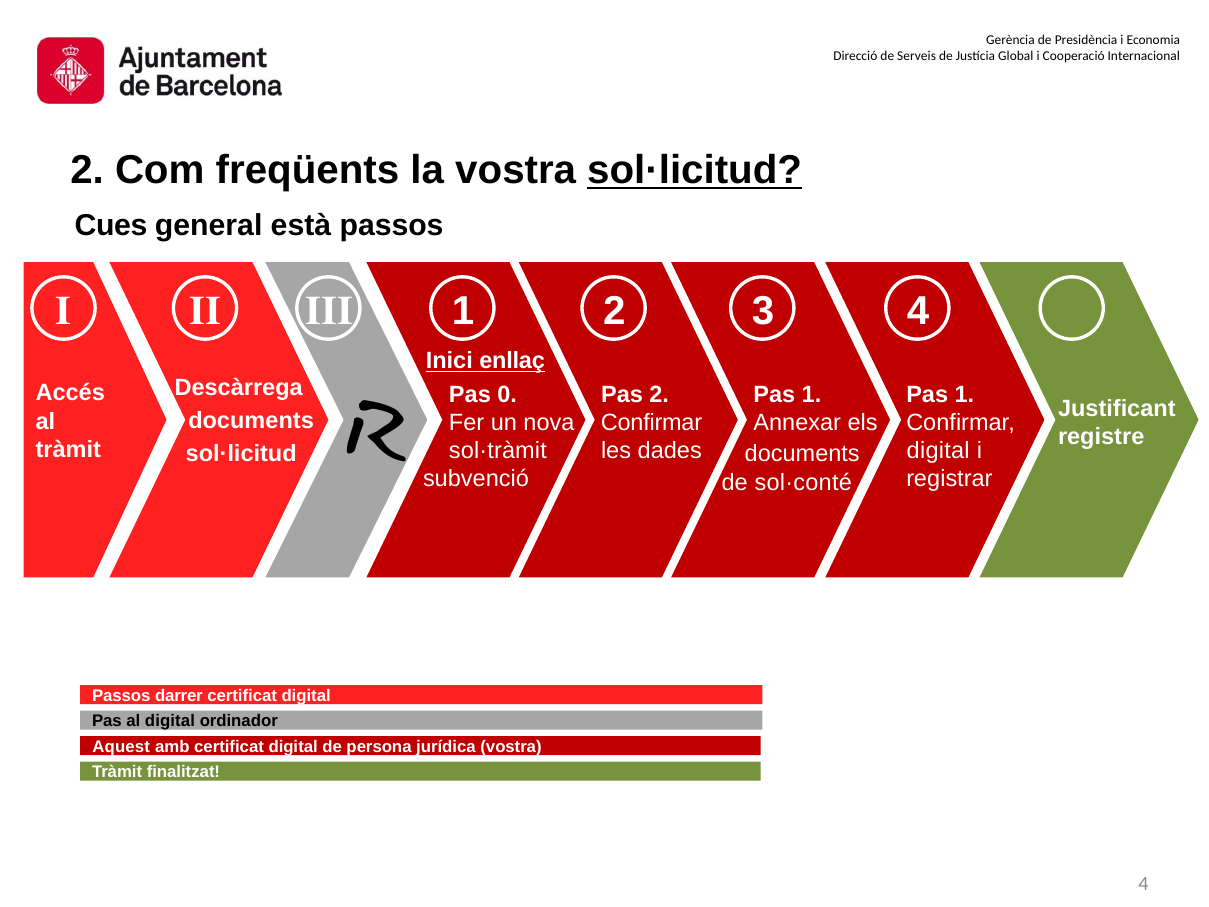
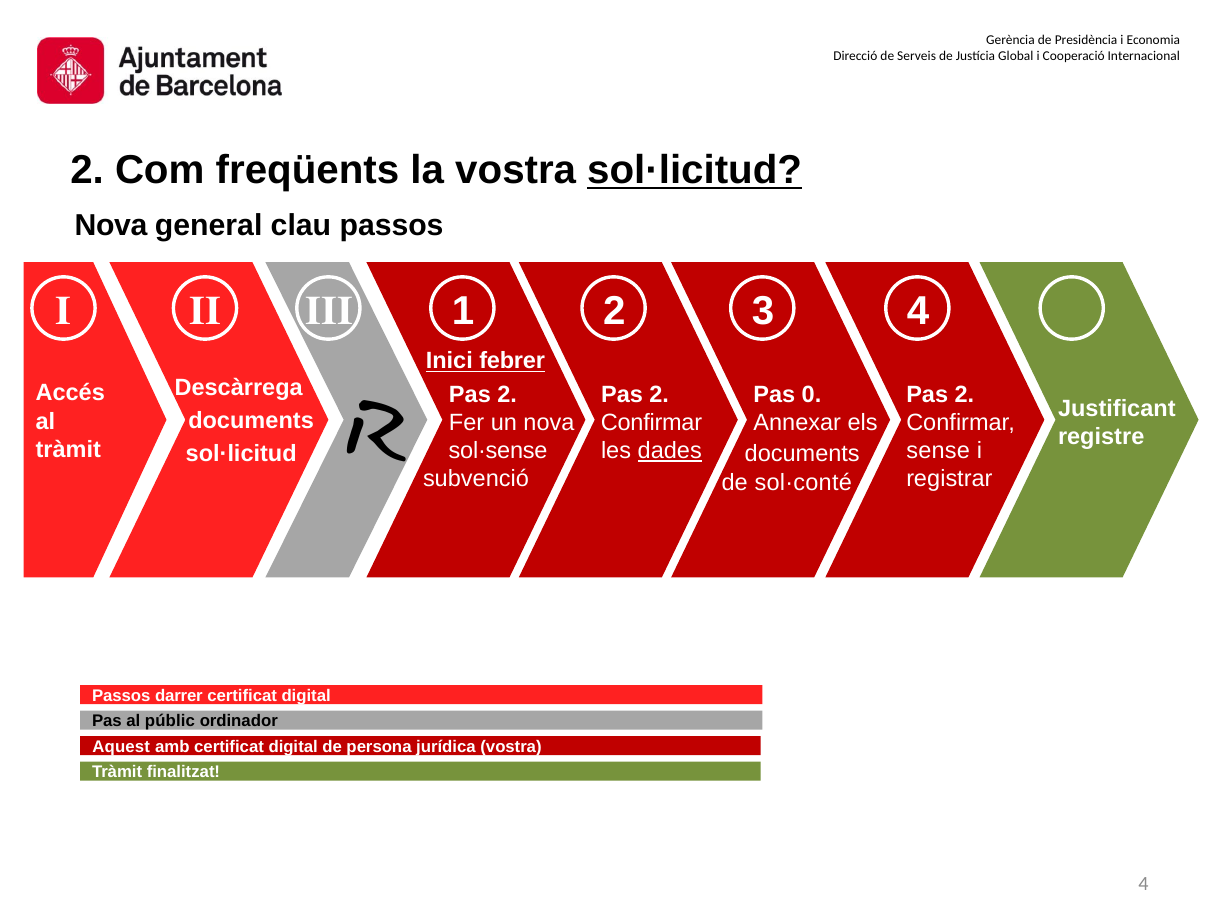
Cues: Cues -> Nova (111, 225)
està: està -> clau (301, 225)
enllaç: enllaç -> febrer (512, 361)
0: 0 -> 2 (507, 394)
1: 1 -> 0 (811, 394)
1: 1 -> 2 (964, 394)
dades underline: none -> present (670, 451)
digital: digital -> sense (938, 451)
sol·tràmit: sol·tràmit -> sol·sense (498, 451)
al digital: digital -> públic (170, 721)
